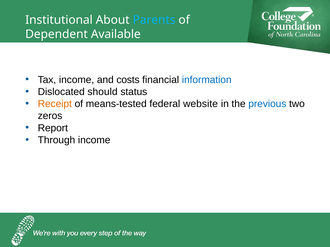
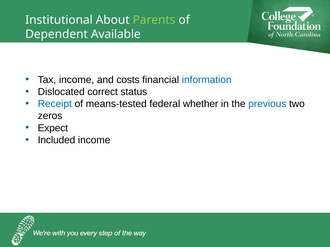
Parents colour: light blue -> light green (154, 20)
should: should -> correct (103, 92)
Receipt colour: orange -> blue (55, 104)
website: website -> whether (201, 104)
Report: Report -> Expect (53, 128)
Through: Through -> Included (57, 140)
